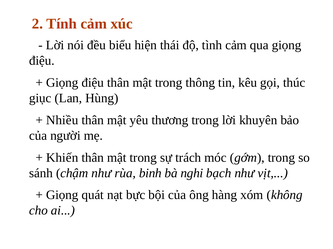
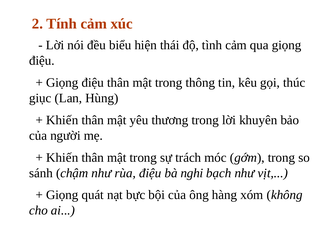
Nhiều: Nhiều -> Khiến (62, 120)
rùa binh: binh -> điệu (150, 174)
